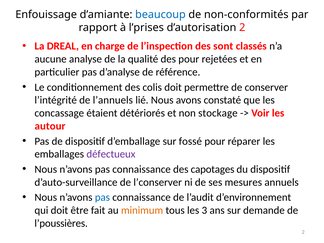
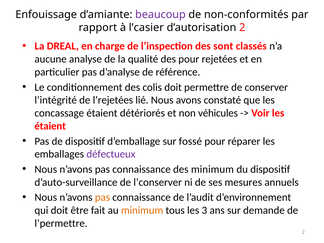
beaucoup colour: blue -> purple (160, 15)
l’prises: l’prises -> l’casier (146, 27)
l’annuels: l’annuels -> l’rejetées (113, 100)
stockage: stockage -> véhicules (218, 113)
autour: autour -> étaient (50, 126)
des capotages: capotages -> minimum (212, 169)
pas colour: blue -> orange (102, 197)
l’poussières: l’poussières -> l’permettre (61, 223)
